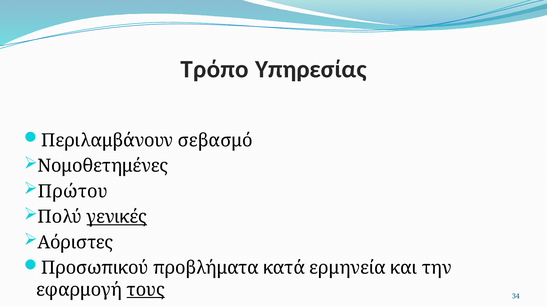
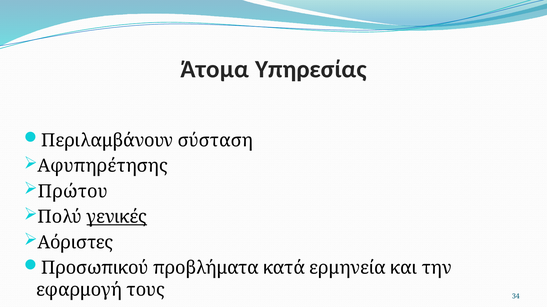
Τρόπο: Τρόπο -> Άτομα (215, 70)
σεβασμό: σεβασμό -> σύσταση (215, 141)
Νομοθετημένες: Νομοθετημένες -> Αφυπηρέτησης (103, 166)
τους underline: present -> none (146, 290)
